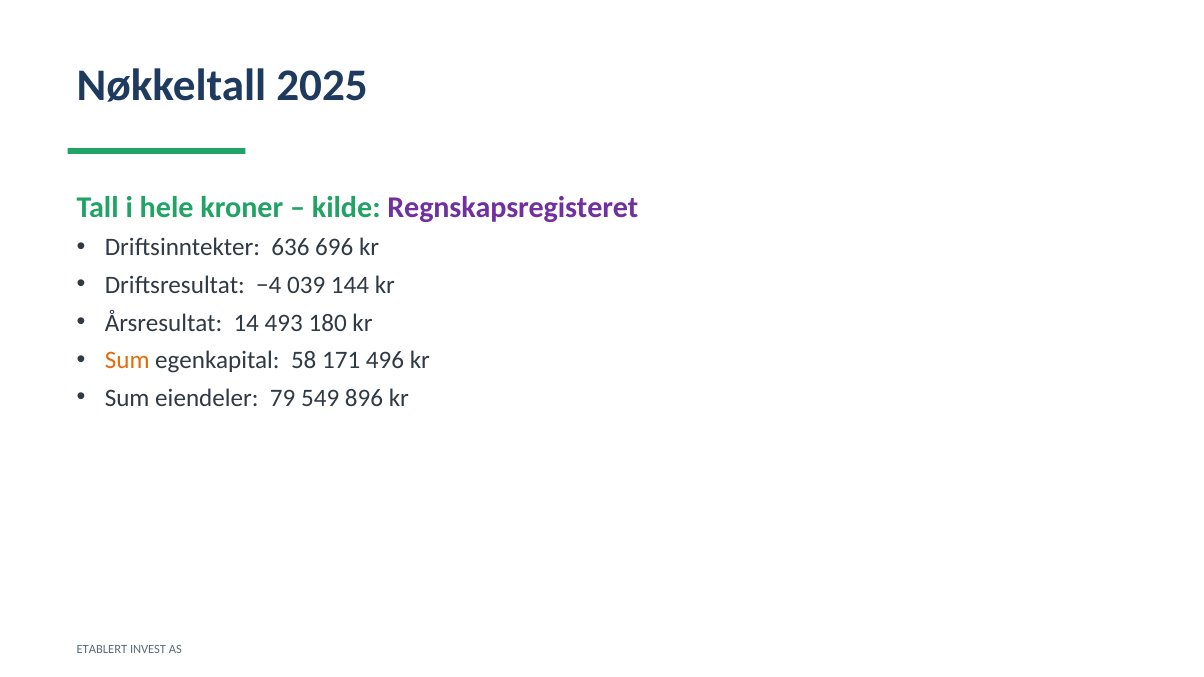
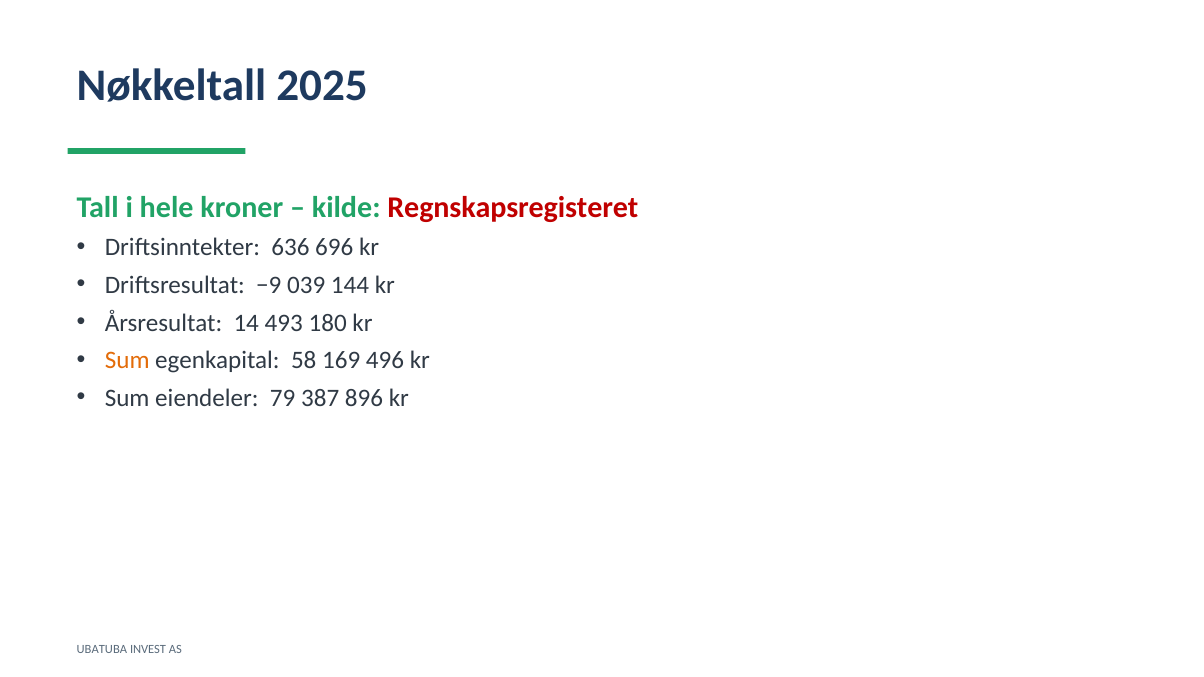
Regnskapsregisteret colour: purple -> red (513, 207)
−4: −4 -> −9 (269, 285)
171: 171 -> 169 (341, 361)
549: 549 -> 387 (320, 398)
ETABLERT: ETABLERT -> UBATUBA (102, 650)
